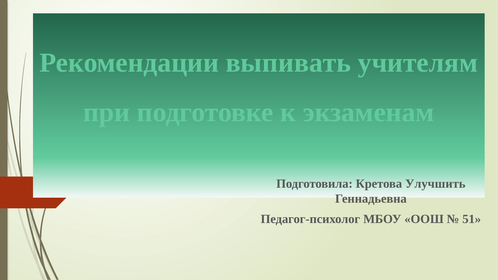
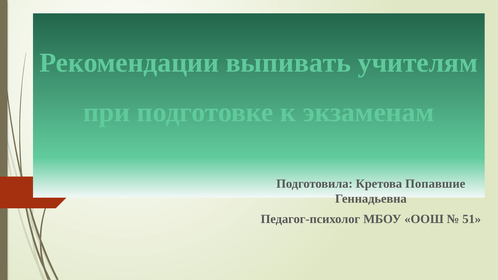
Улучшить: Улучшить -> Попавшие (435, 184)
